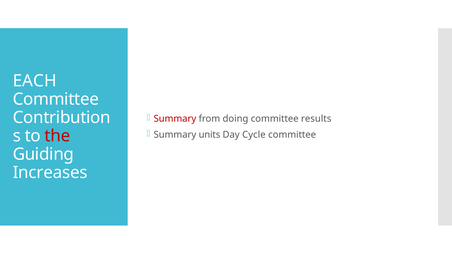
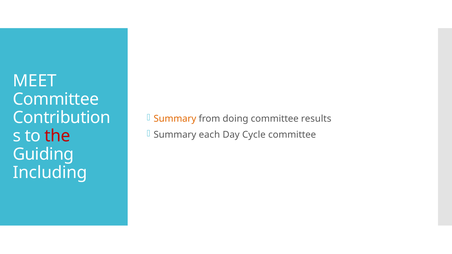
EACH: EACH -> MEET (35, 81)
Summary colour: red -> orange (175, 119)
units: units -> each (209, 135)
Increases: Increases -> Including (50, 173)
